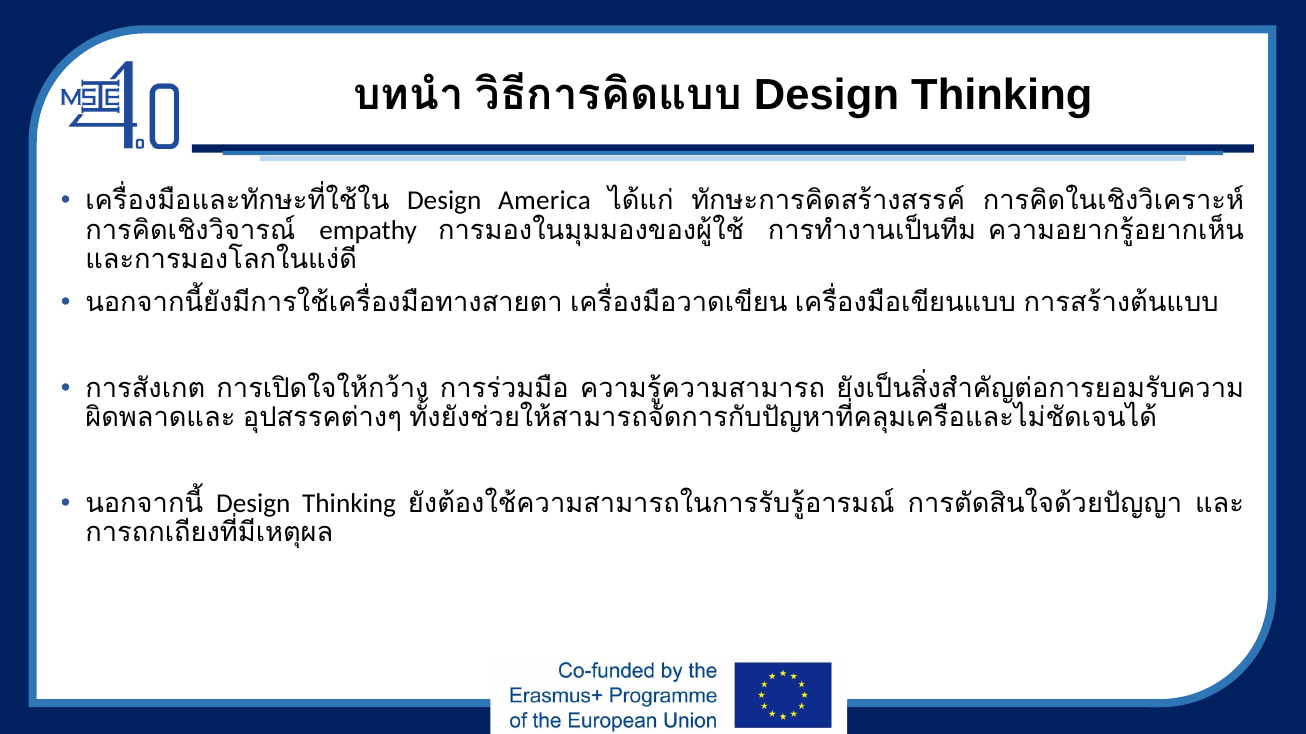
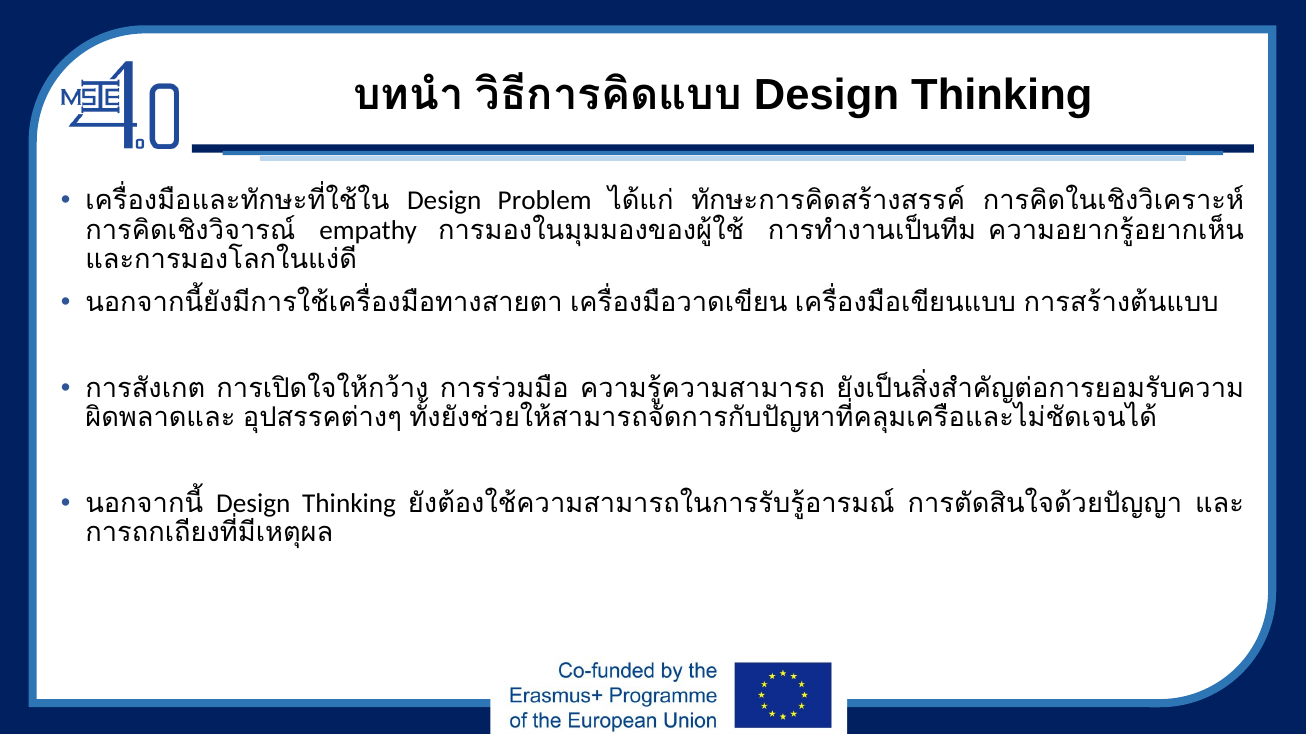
America: America -> Problem (545, 201)
